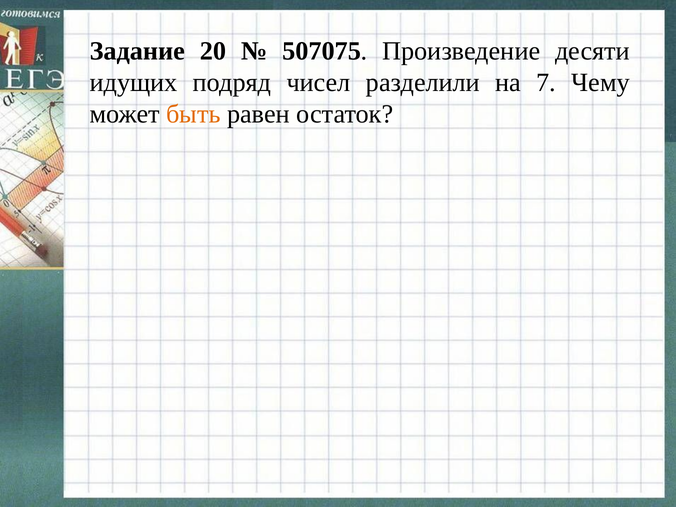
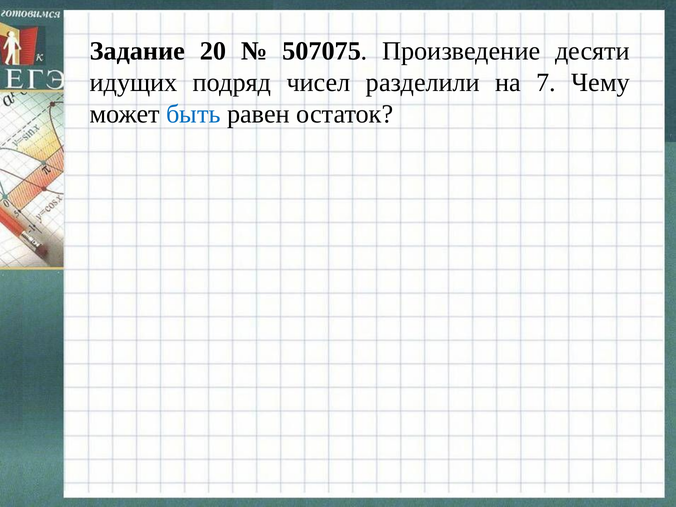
быть colour: orange -> blue (193, 114)
